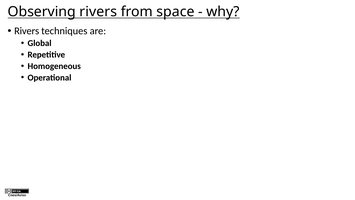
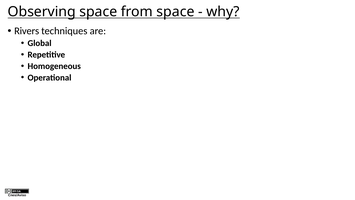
Observing rivers: rivers -> space (98, 12)
